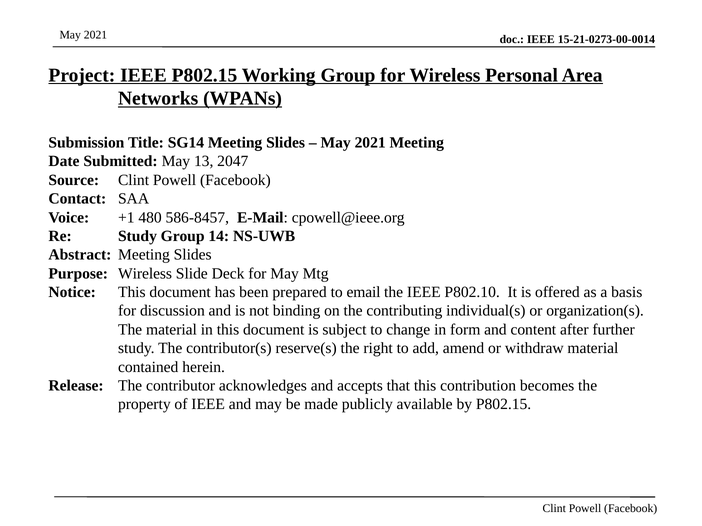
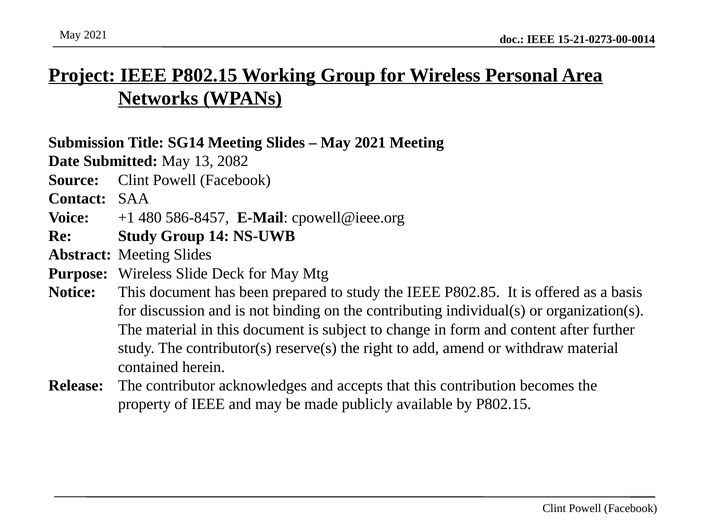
2047: 2047 -> 2082 (233, 161)
to email: email -> study (363, 292)
P802.10: P802.10 -> P802.85 (472, 292)
